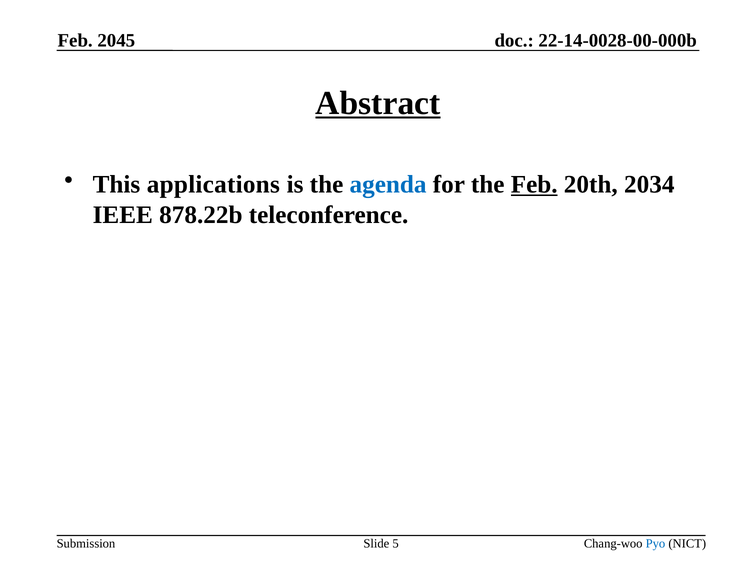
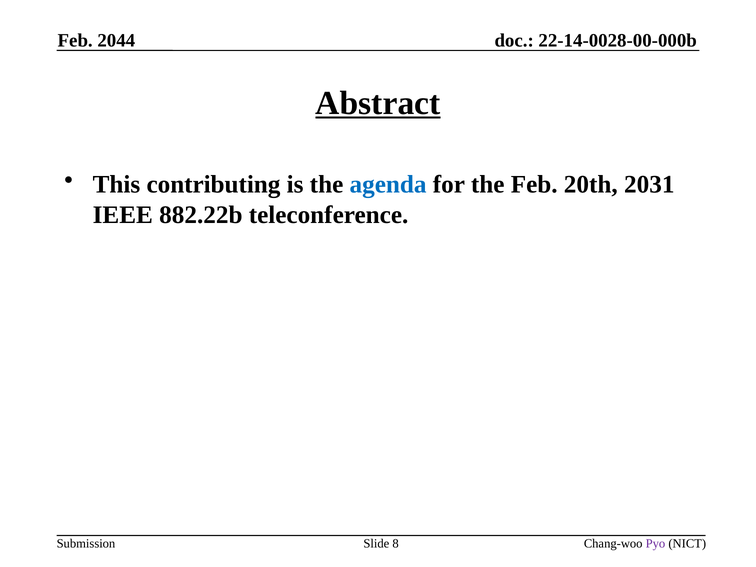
2045: 2045 -> 2044 (116, 40)
applications: applications -> contributing (213, 184)
Feb underline: present -> none (534, 184)
2034: 2034 -> 2031 (649, 184)
878.22b: 878.22b -> 882.22b (201, 215)
5: 5 -> 8 (396, 544)
Pyo colour: blue -> purple (655, 544)
